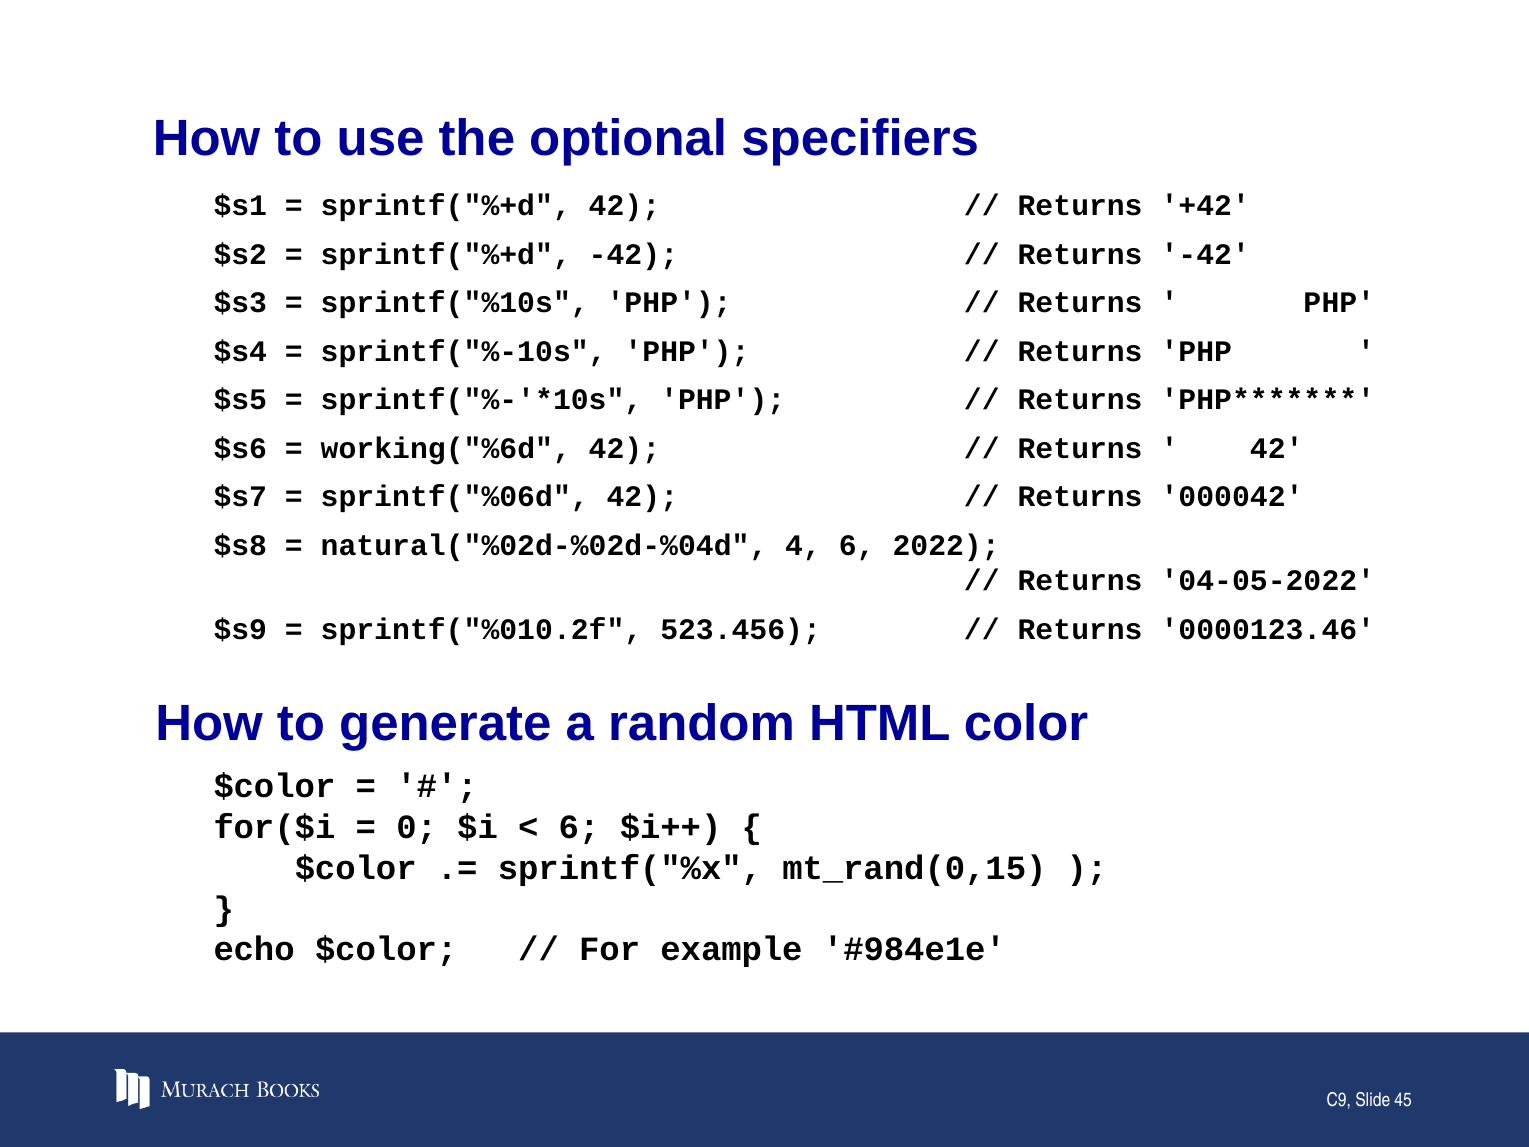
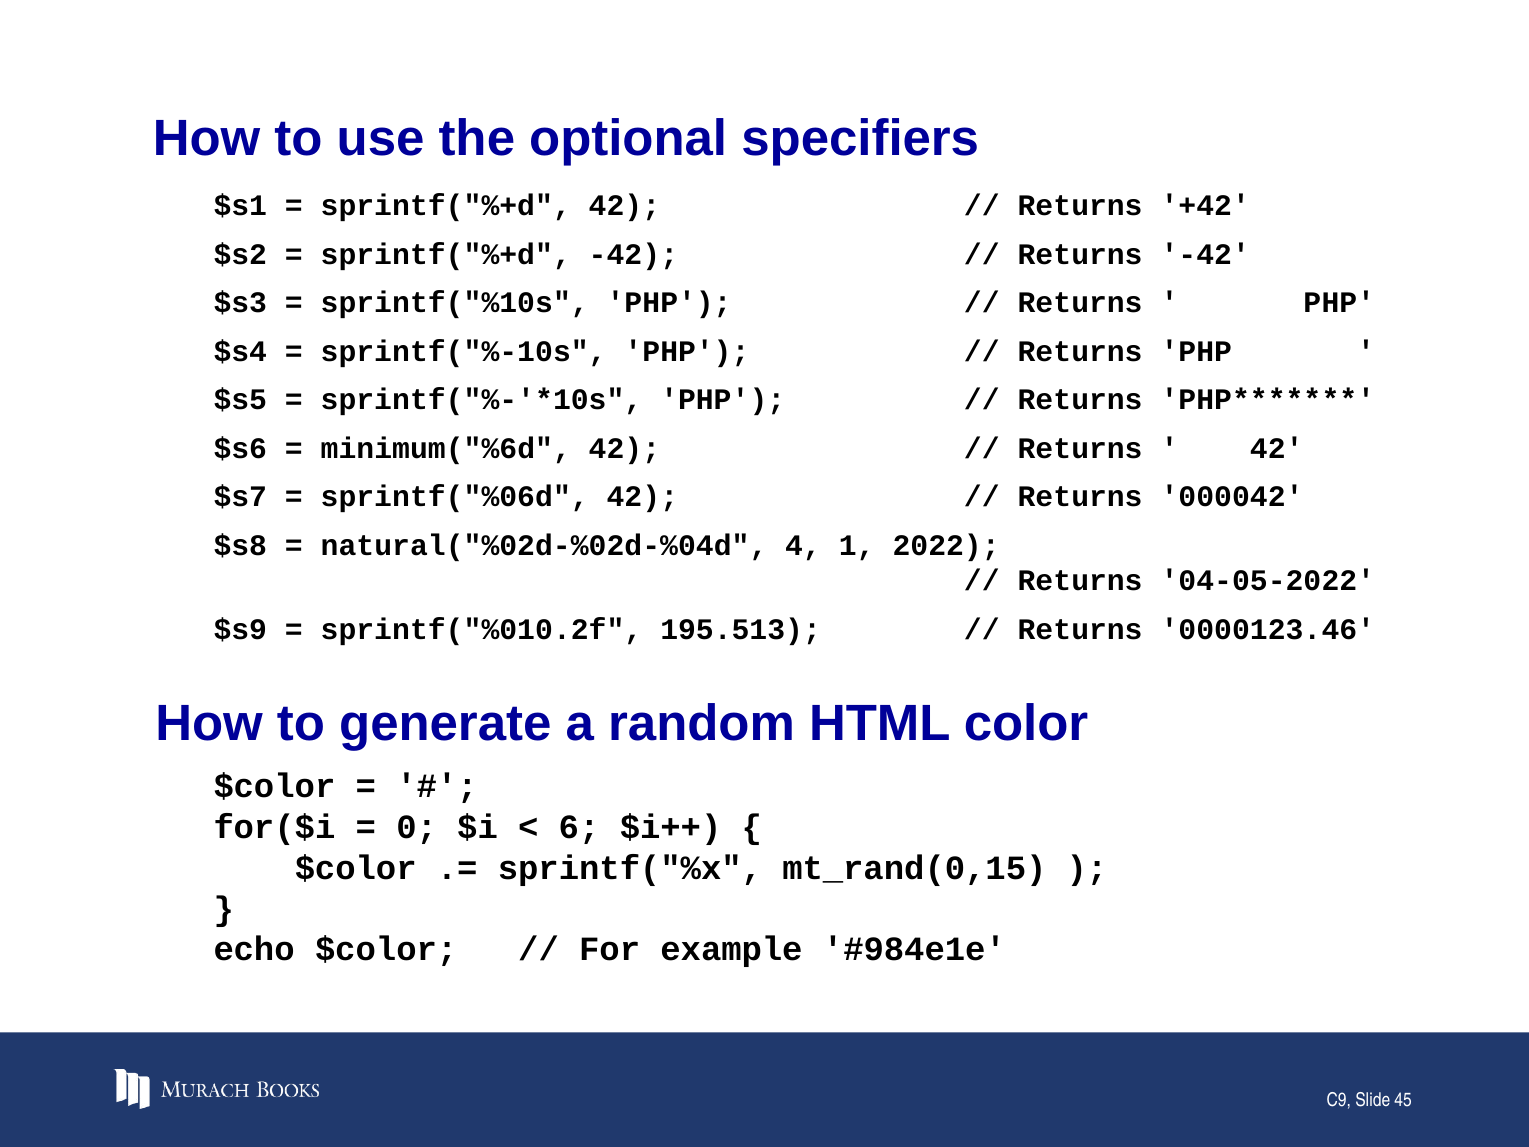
working("%6d: working("%6d -> minimum("%6d (446, 448)
4 6: 6 -> 1 (857, 545)
523.456: 523.456 -> 195.513 (741, 629)
